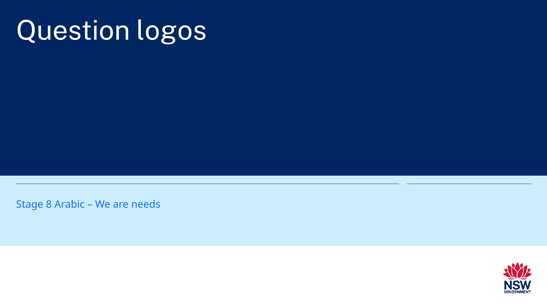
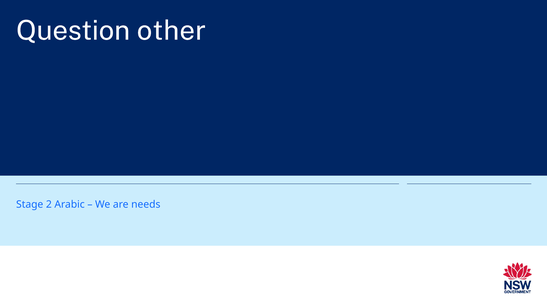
logos: logos -> other (171, 31)
8: 8 -> 2 (49, 205)
